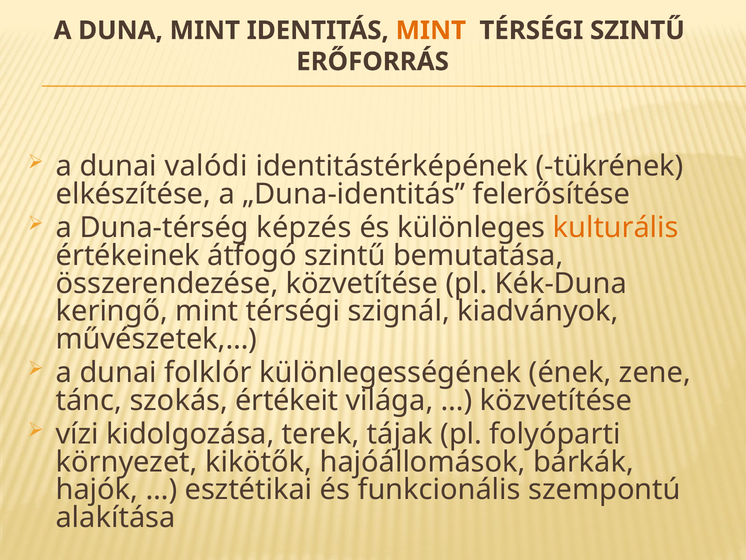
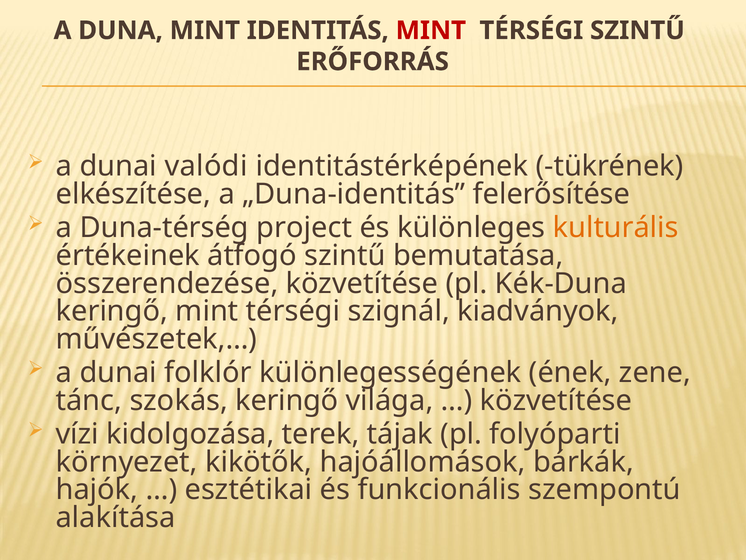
MINT colour: orange -> red (431, 31)
képzés: képzés -> project (304, 228)
szokás értékeit: értékeit -> keringő (287, 400)
